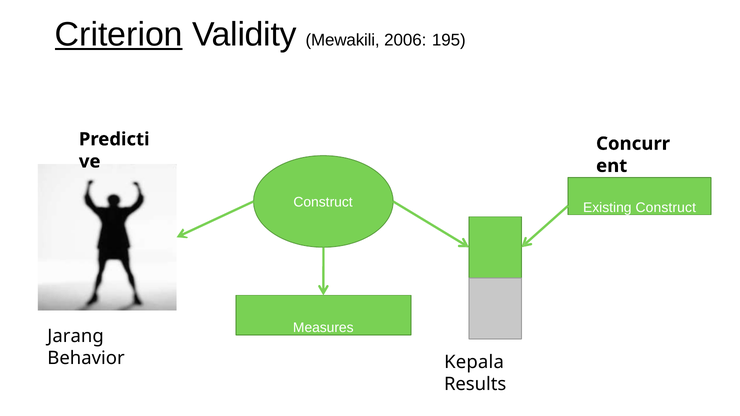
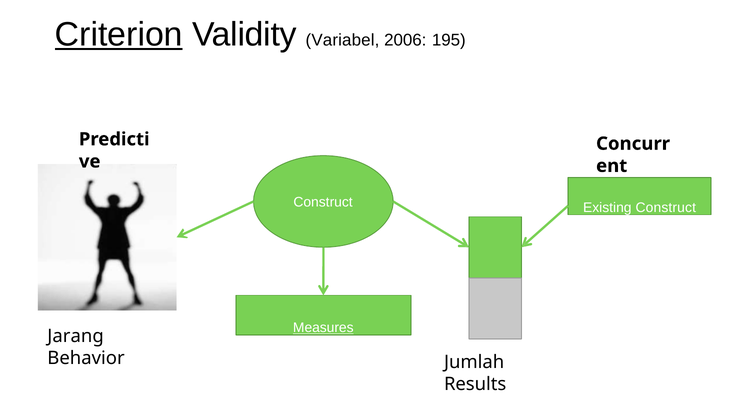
Mewakili: Mewakili -> Variabel (343, 40)
Measures underline: none -> present (323, 328)
Kepala: Kepala -> Jumlah (474, 362)
